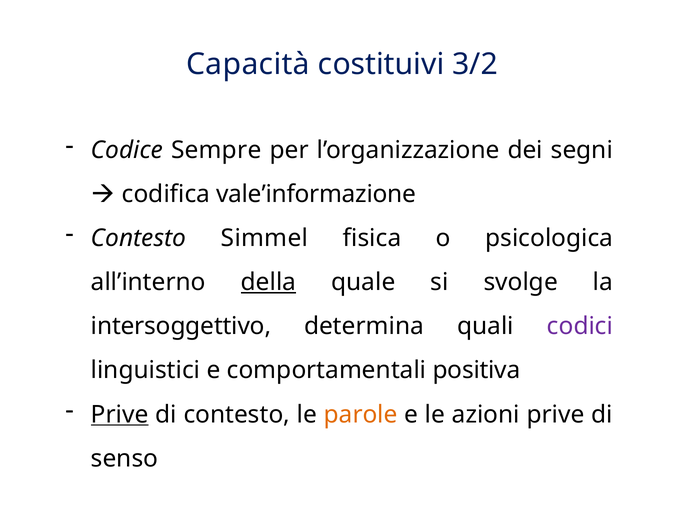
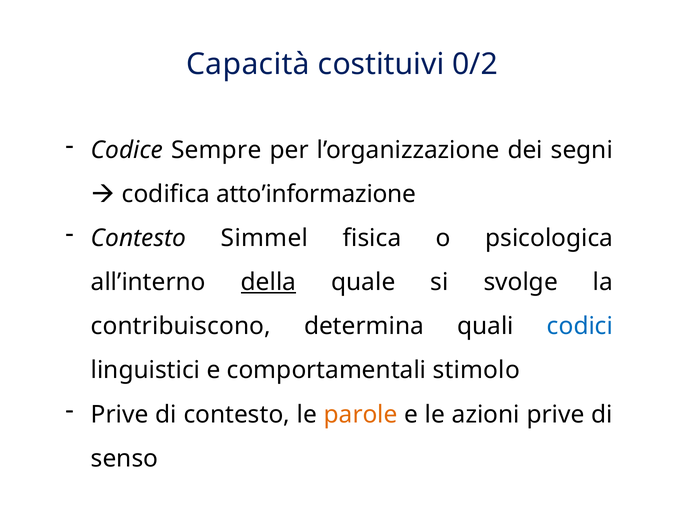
3/2: 3/2 -> 0/2 (475, 64)
vale’informazione: vale’informazione -> atto’informazione (316, 194)
intersoggettivo: intersoggettivo -> contribuiscono (181, 326)
codici colour: purple -> blue (580, 326)
positiva: positiva -> stimolo (476, 371)
Prive underline: present -> none (120, 415)
